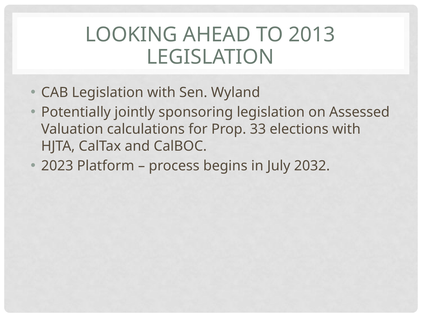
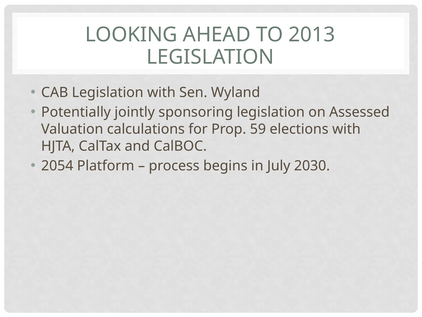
33: 33 -> 59 (258, 129)
2023: 2023 -> 2054 (57, 166)
2032: 2032 -> 2030 (312, 166)
